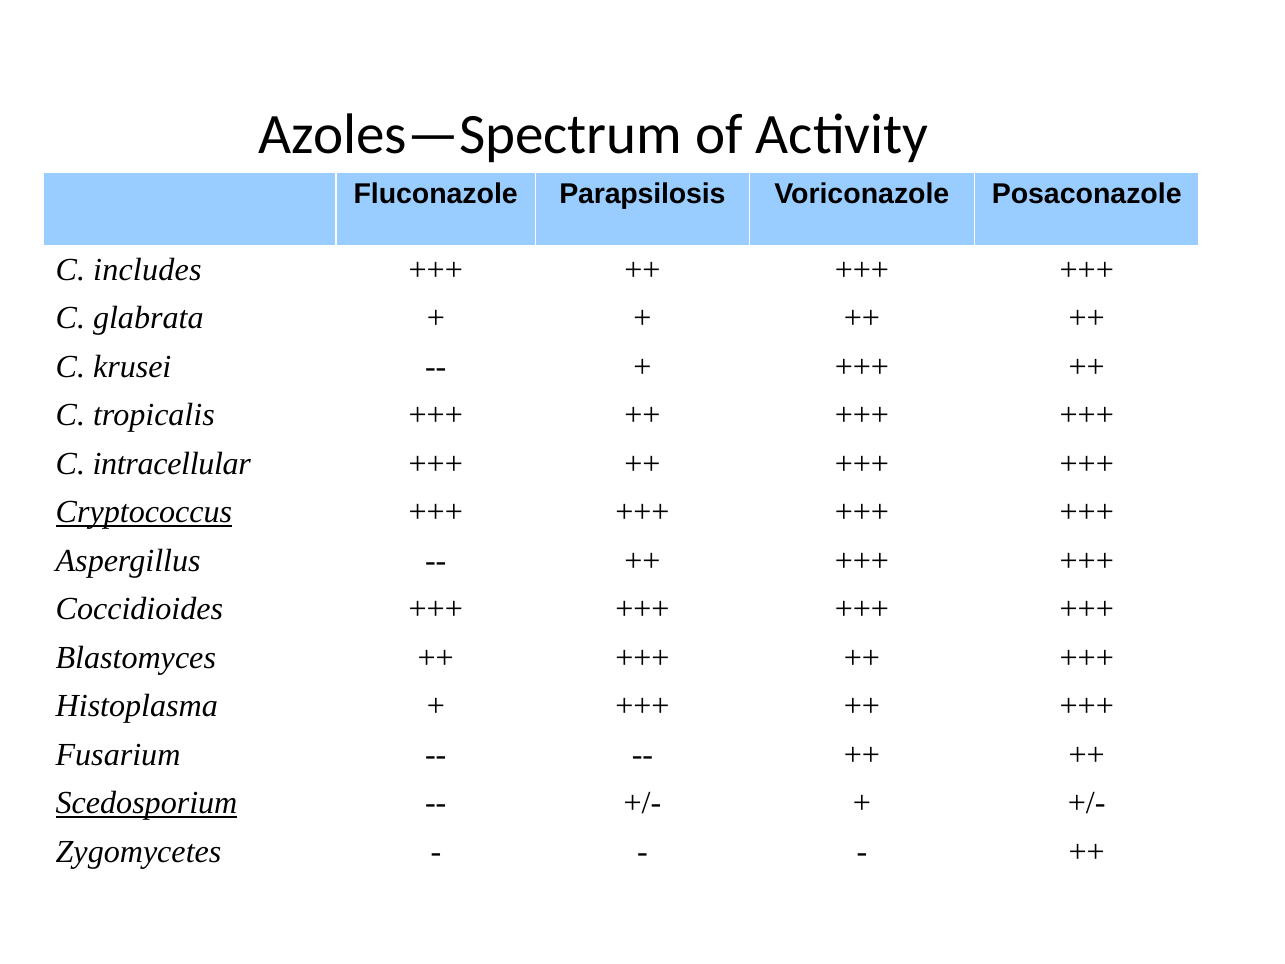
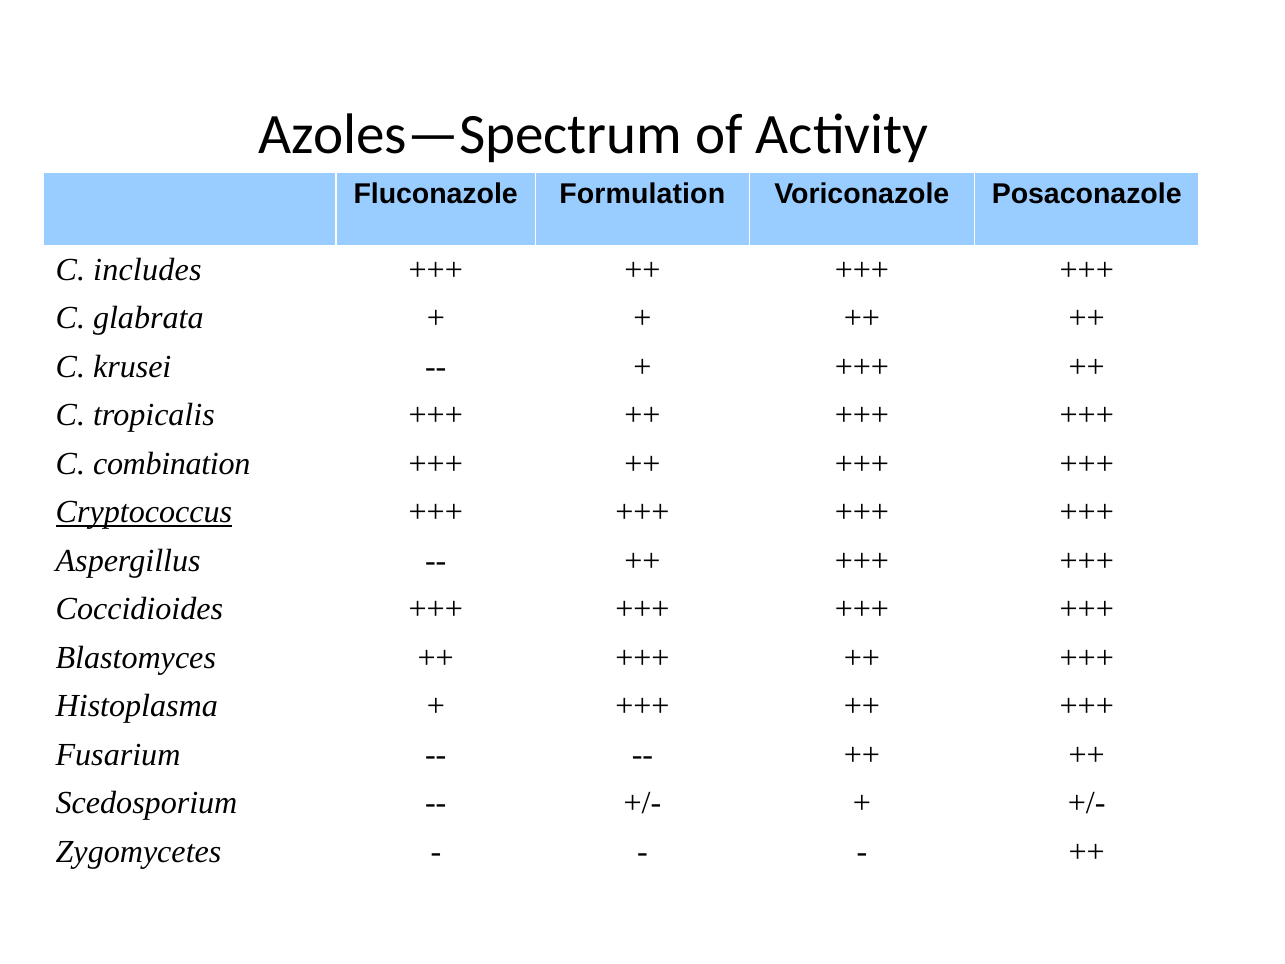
Parapsilosis: Parapsilosis -> Formulation (642, 194)
intracellular: intracellular -> combination (172, 464)
Scedosporium underline: present -> none (147, 803)
